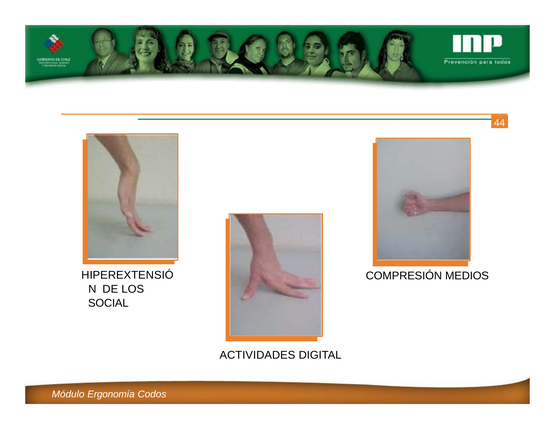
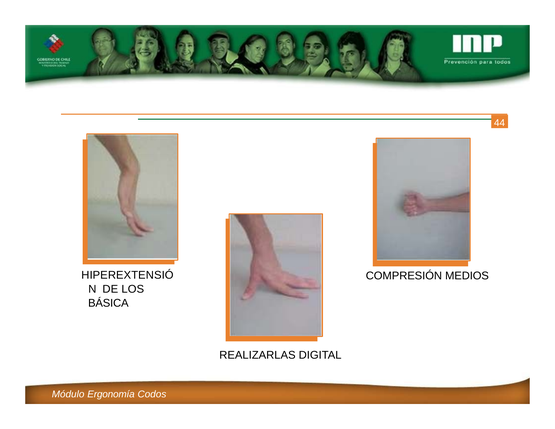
SOCIAL: SOCIAL -> BÁSICA (108, 303)
ACTIVIDADES: ACTIVIDADES -> REALIZARLAS (257, 355)
